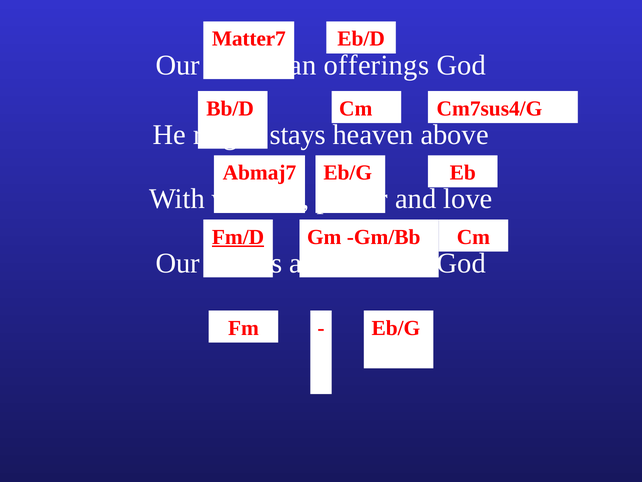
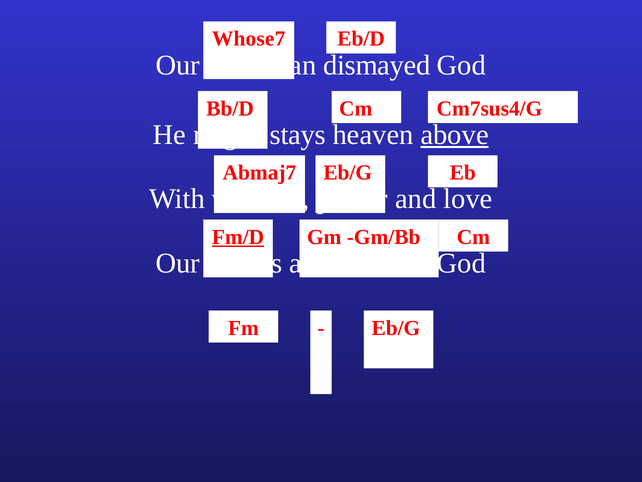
Matter7: Matter7 -> Whose7 (249, 39)
offerings: offerings -> dismayed (377, 65)
above underline: none -> present (455, 135)
